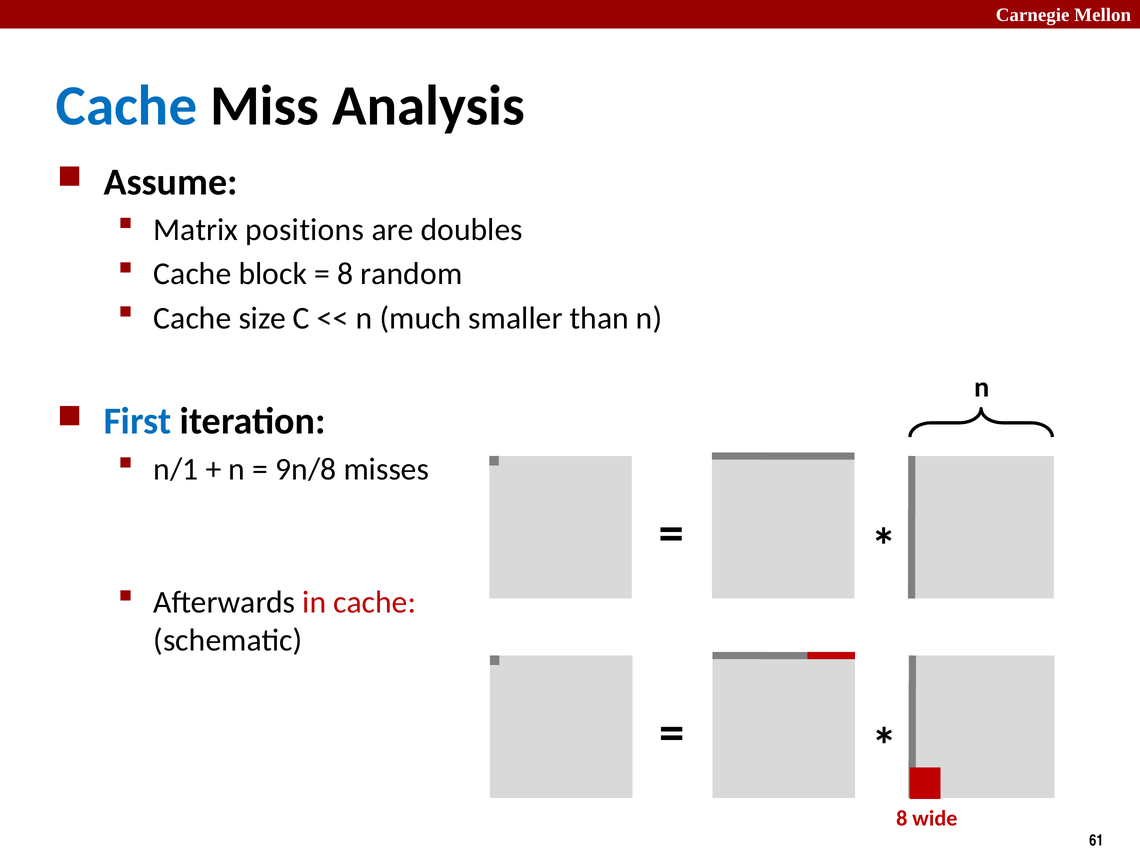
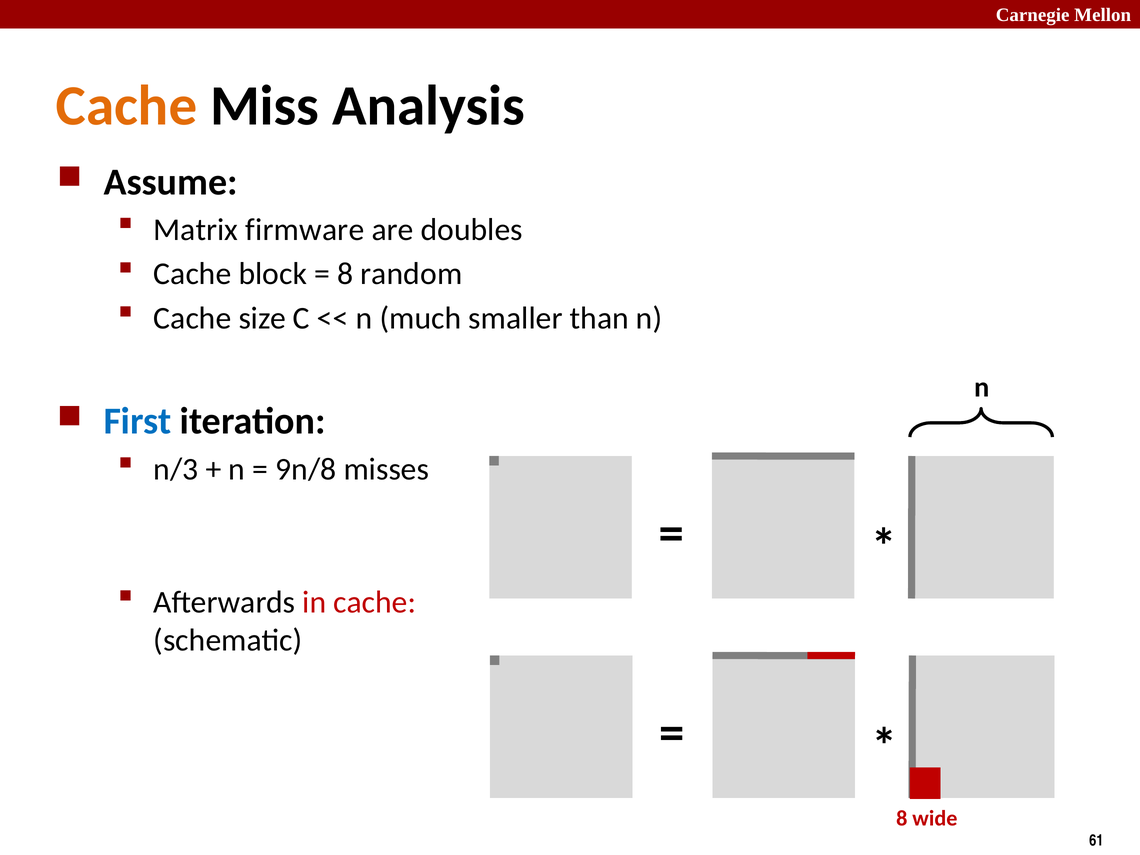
Cache colour: blue -> orange (127, 106)
positions: positions -> firmware (305, 230)
n/1: n/1 -> n/3 (176, 469)
